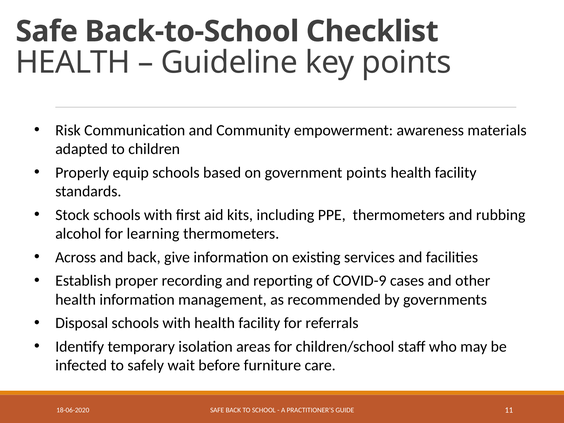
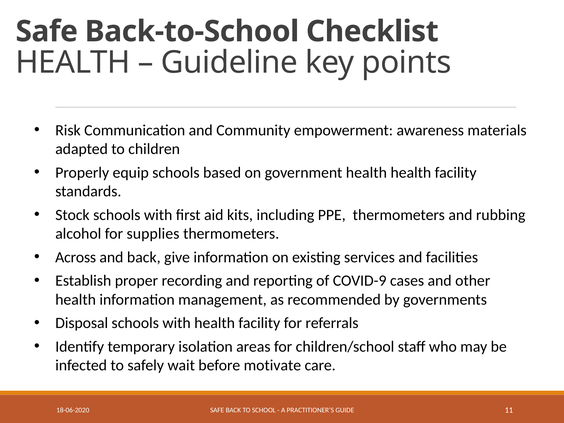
government points: points -> health (366, 173)
learning: learning -> supplies (153, 234)
furniture: furniture -> motivate (272, 365)
